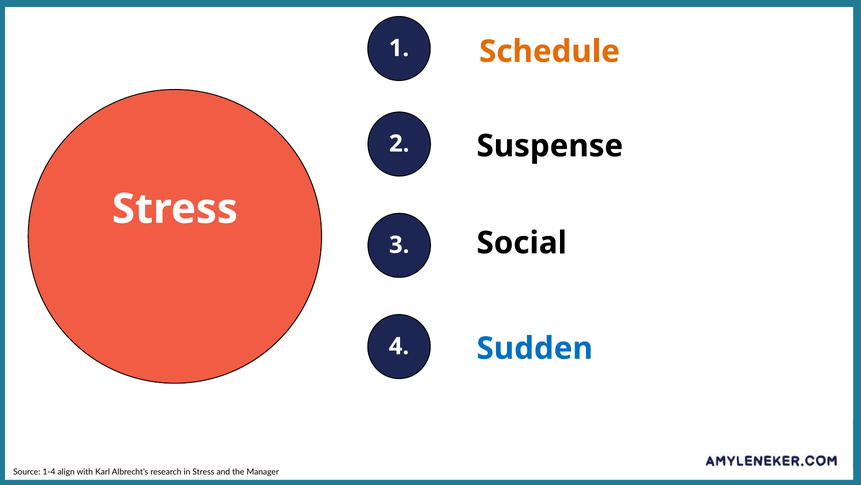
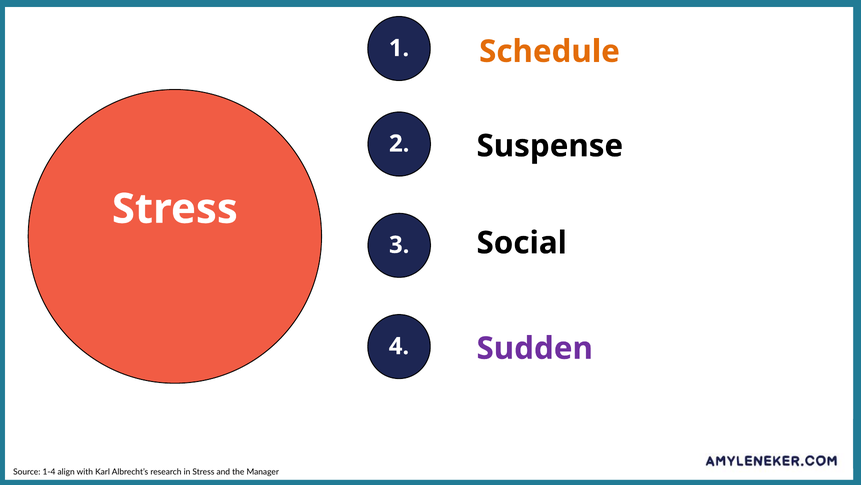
Sudden colour: blue -> purple (535, 348)
